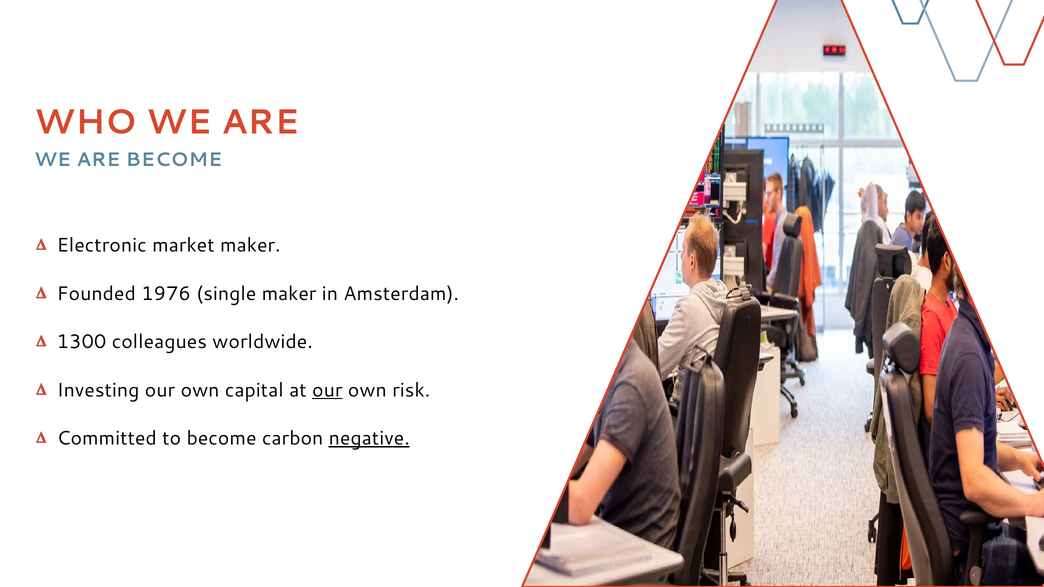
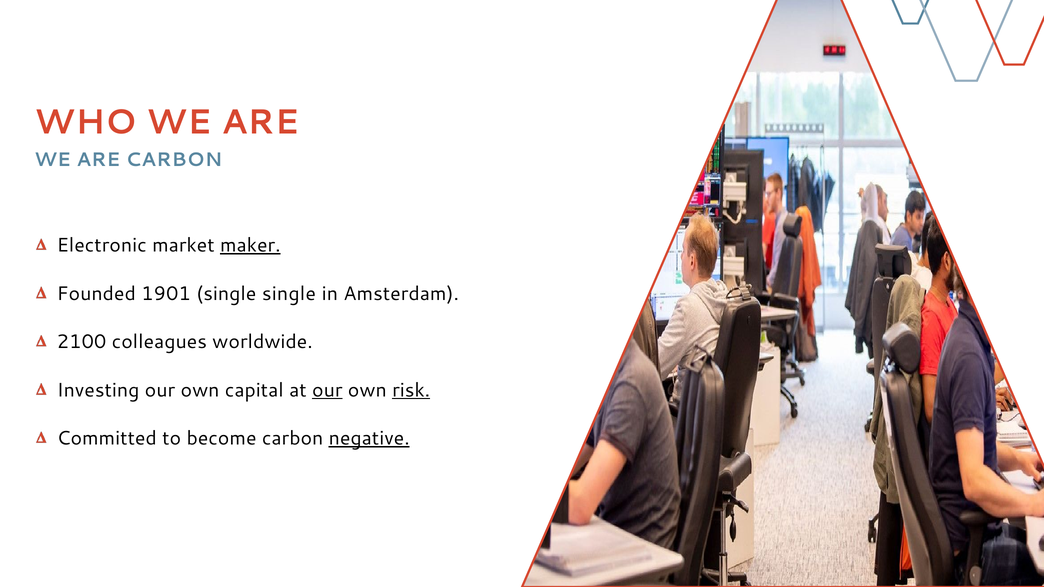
ARE BECOME: BECOME -> CARBON (174, 160)
maker underline: none -> present (250, 245)
1976: 1976 -> 1901 (166, 294)
single maker: maker -> single (289, 294)
1300: 1300 -> 2100 (82, 342)
risk underline: none -> present (411, 390)
